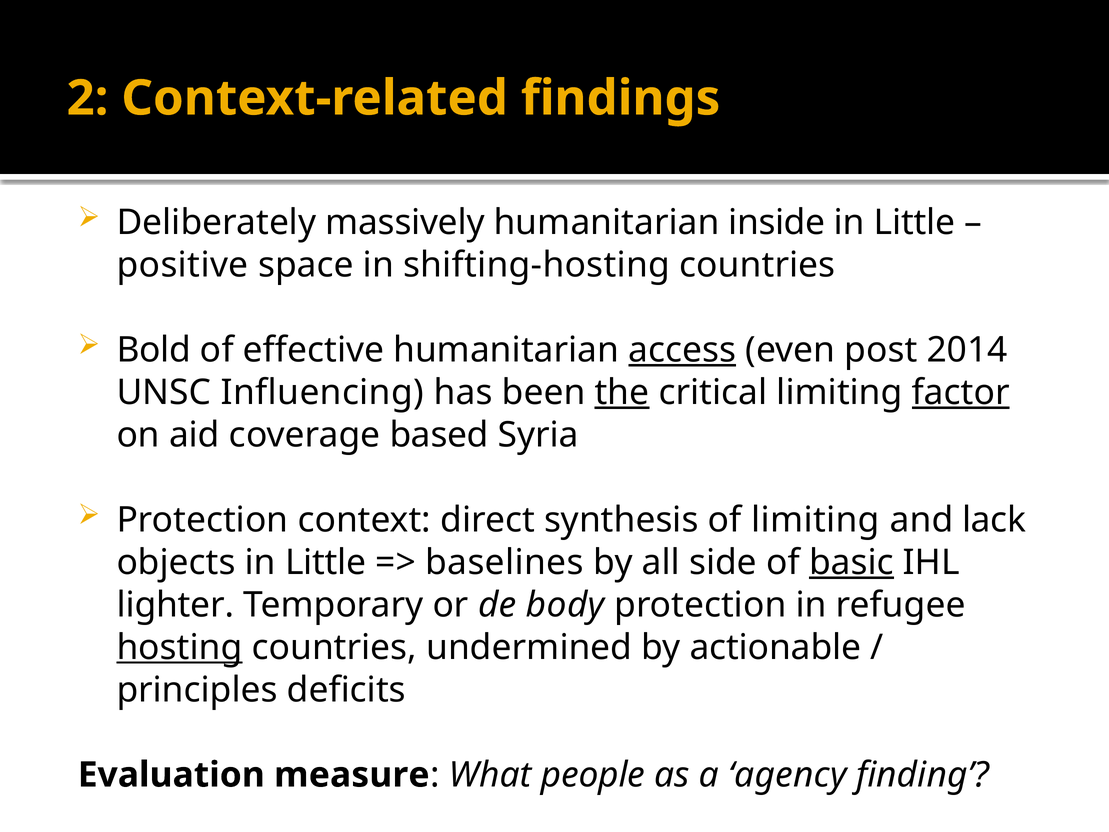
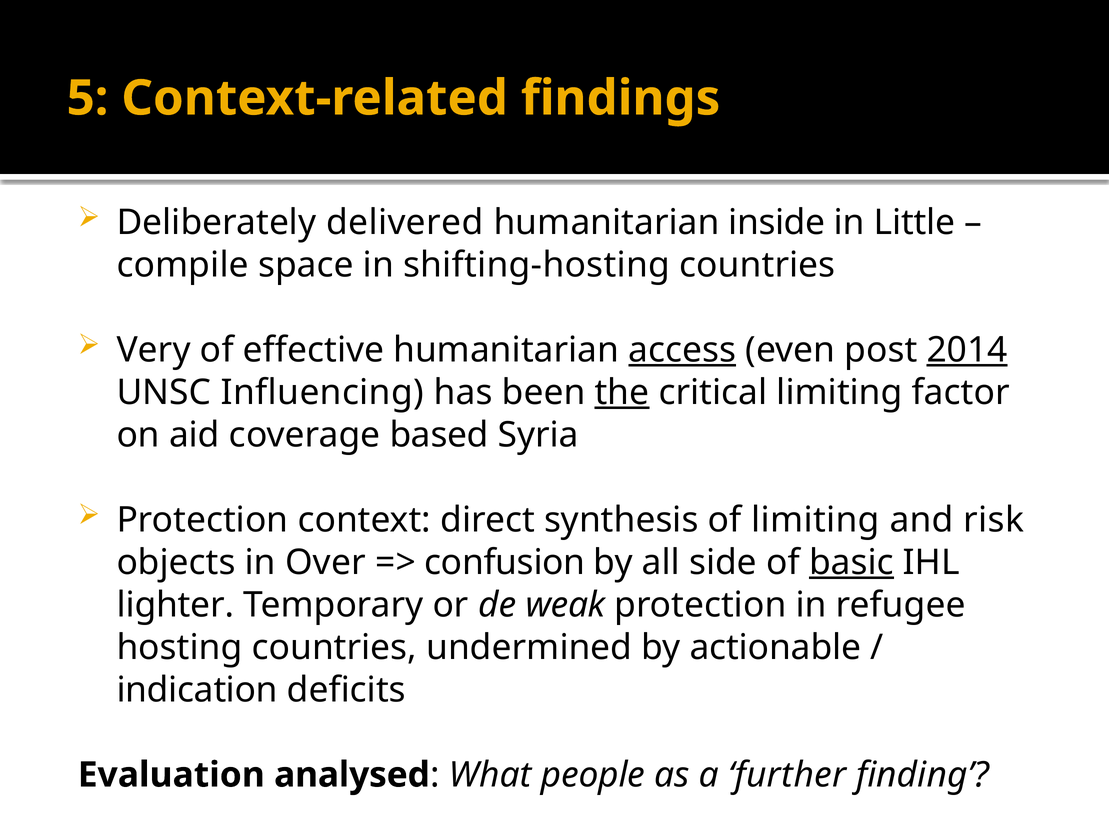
2: 2 -> 5 (88, 98)
massively: massively -> delivered (405, 222)
positive: positive -> compile (183, 265)
Bold: Bold -> Very (154, 350)
2014 underline: none -> present (967, 350)
factor underline: present -> none (961, 392)
lack: lack -> risk (994, 520)
objects in Little: Little -> Over (325, 562)
baselines: baselines -> confusion (505, 562)
body: body -> weak (565, 605)
hosting underline: present -> none (180, 647)
principles: principles -> indication (197, 690)
measure: measure -> analysed (352, 775)
agency: agency -> further (787, 775)
